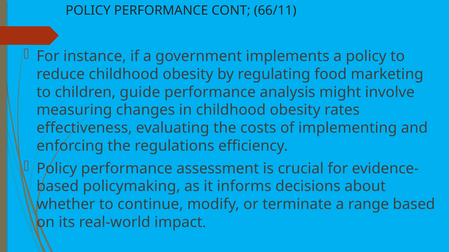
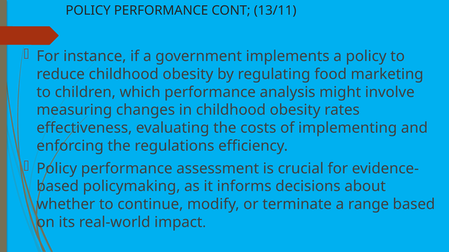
66/11: 66/11 -> 13/11 (275, 10)
guide: guide -> which (140, 92)
